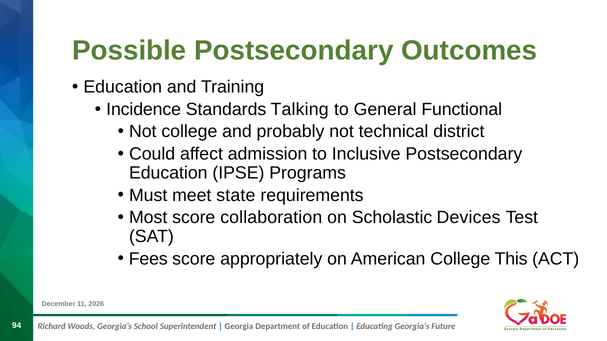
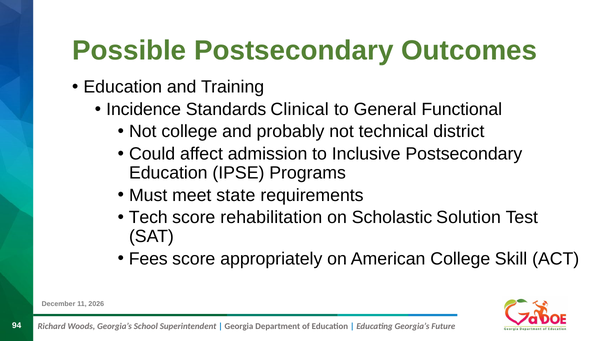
Talking: Talking -> Clinical (300, 110)
Most: Most -> Tech (148, 218)
collaboration: collaboration -> rehabilitation (271, 218)
Devices: Devices -> Solution (469, 218)
This: This -> Skill (511, 259)
